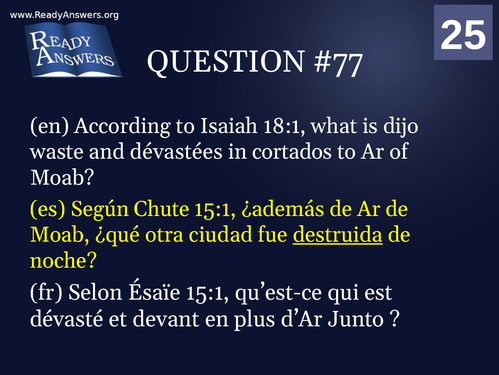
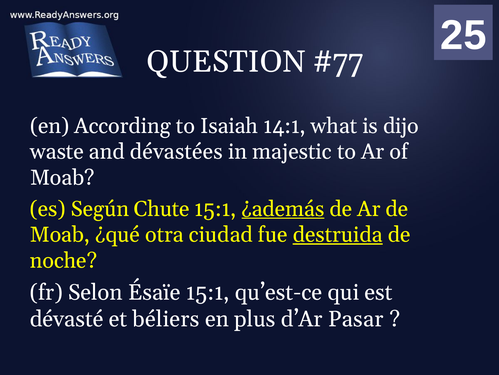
18:1: 18:1 -> 14:1 (285, 126)
cortados: cortados -> majestic (292, 152)
¿además underline: none -> present (283, 208)
devant: devant -> béliers (166, 318)
Junto: Junto -> Pasar (356, 318)
